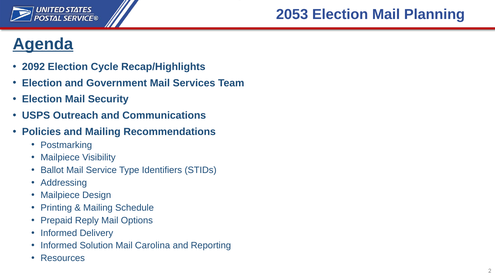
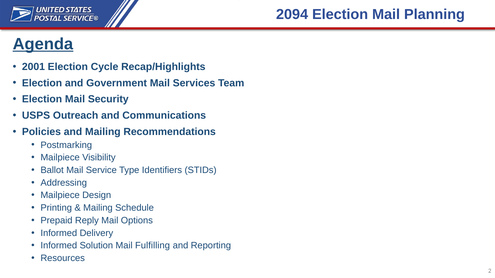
2053: 2053 -> 2094 (292, 14)
2092: 2092 -> 2001 (33, 67)
Carolina: Carolina -> Fulfilling (153, 246)
